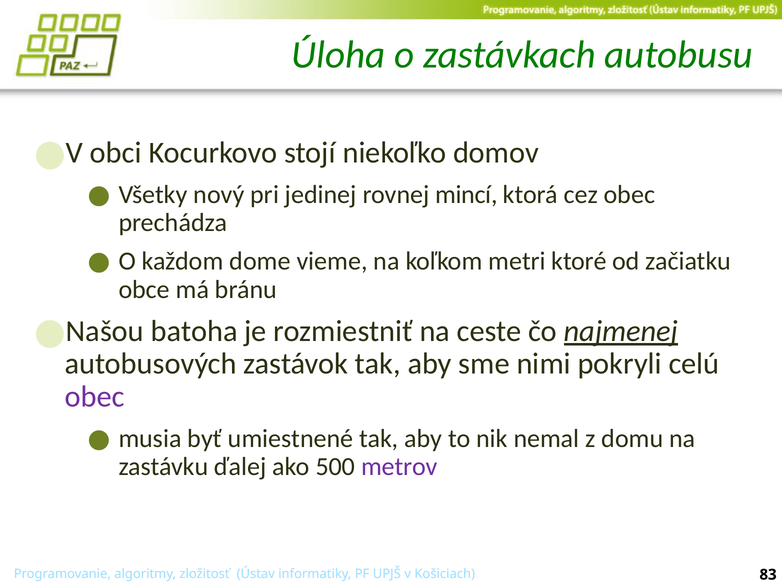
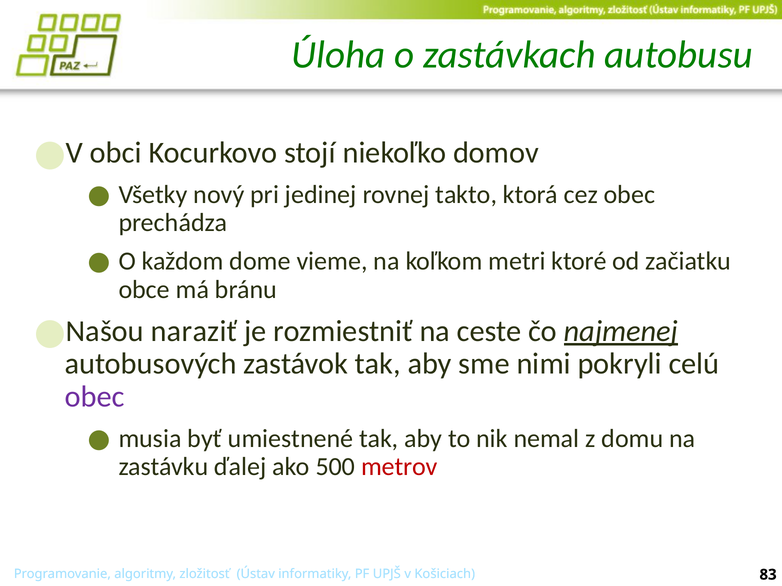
mincí: mincí -> takto (466, 195)
batoha: batoha -> naraziť (194, 331)
metrov colour: purple -> red (399, 467)
